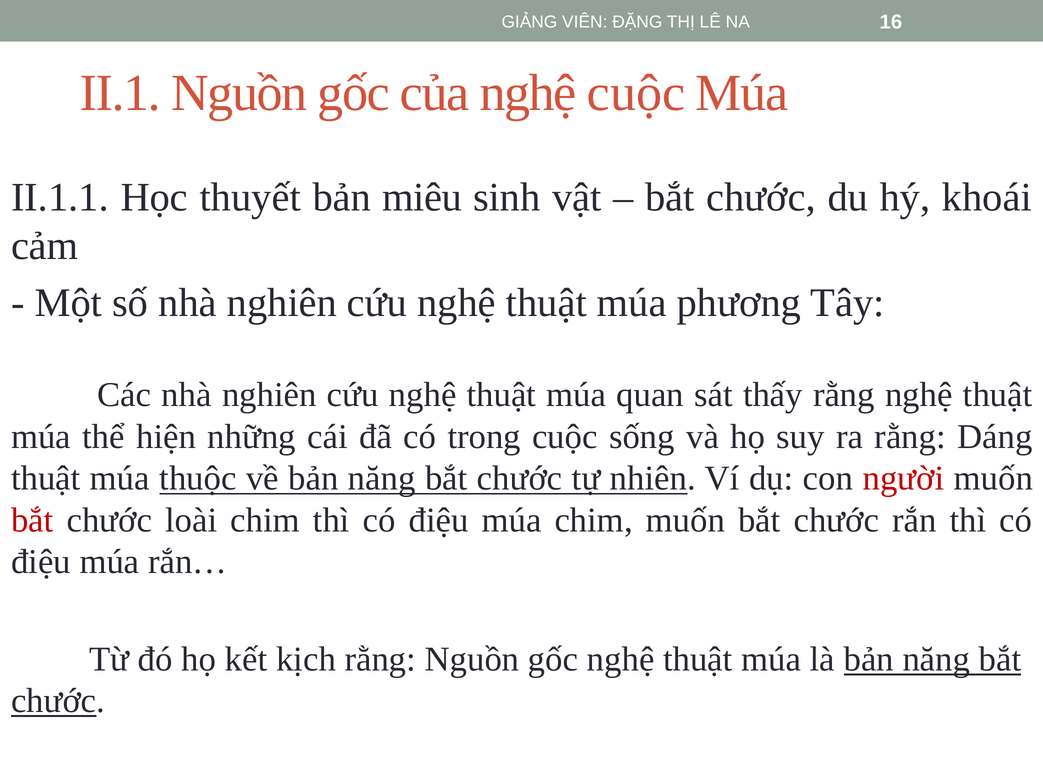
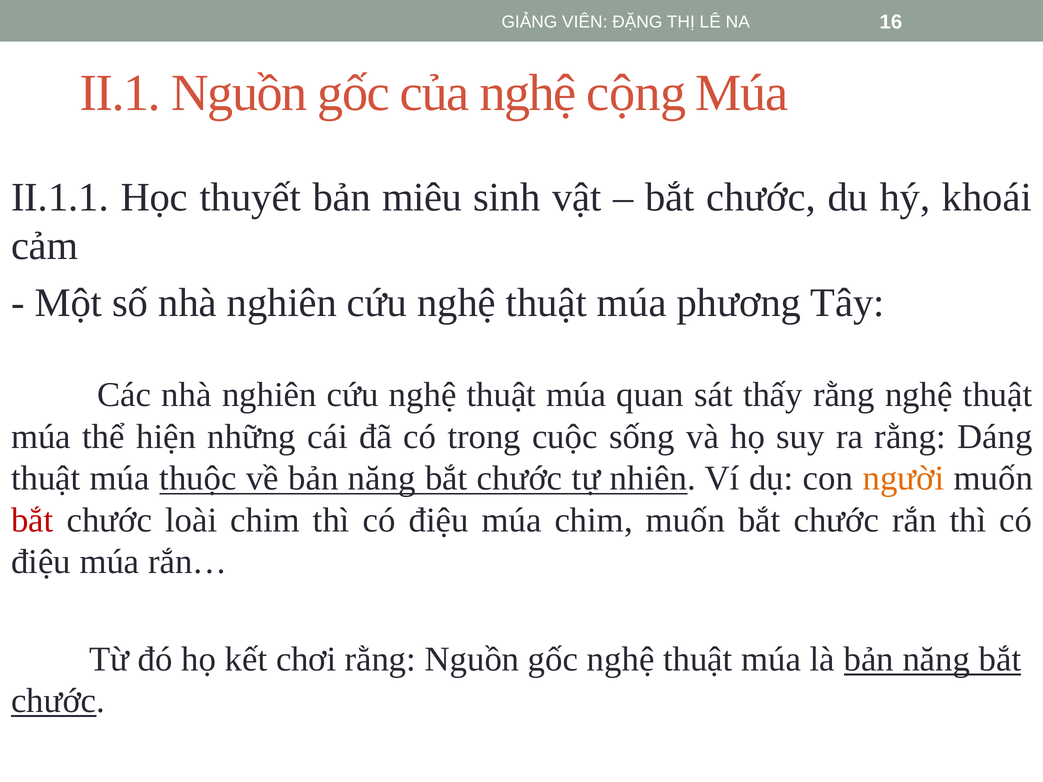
nghệ cuộc: cuộc -> cộng (636, 93)
người colour: red -> orange (903, 479)
kịch: kịch -> chơi (306, 659)
